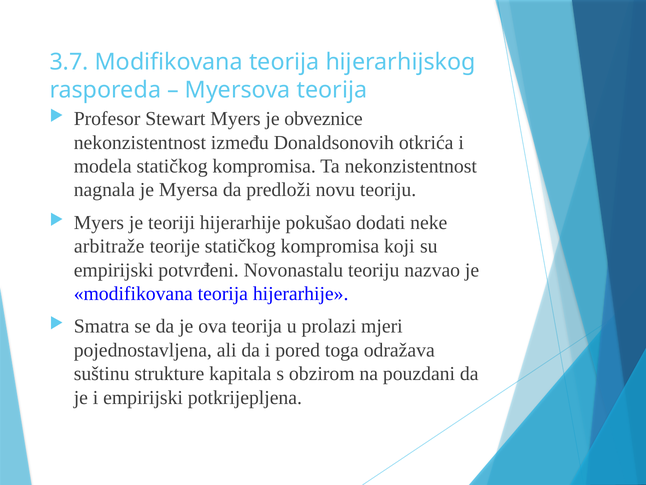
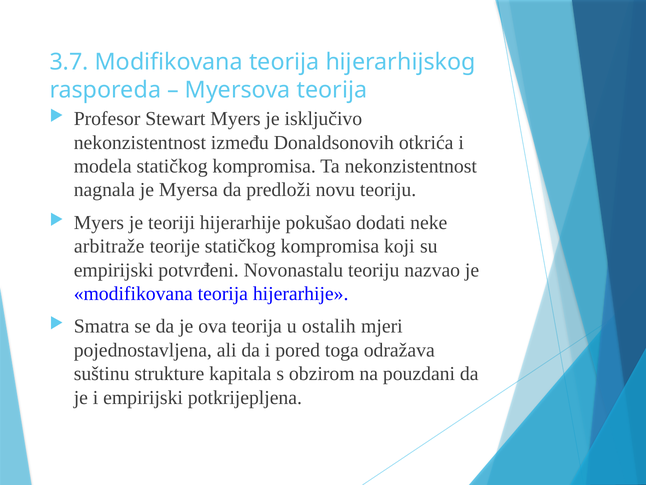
obveznice: obveznice -> isključivo (323, 119)
prolazi: prolazi -> ostalih (329, 326)
